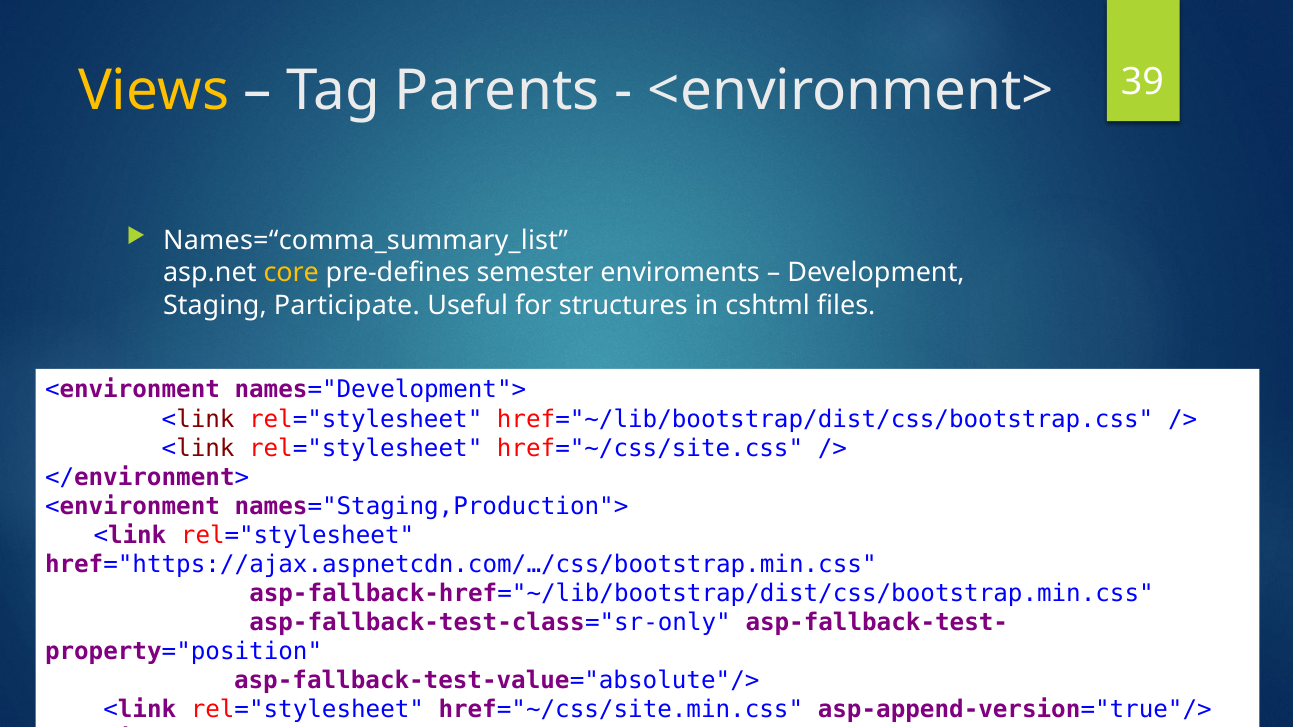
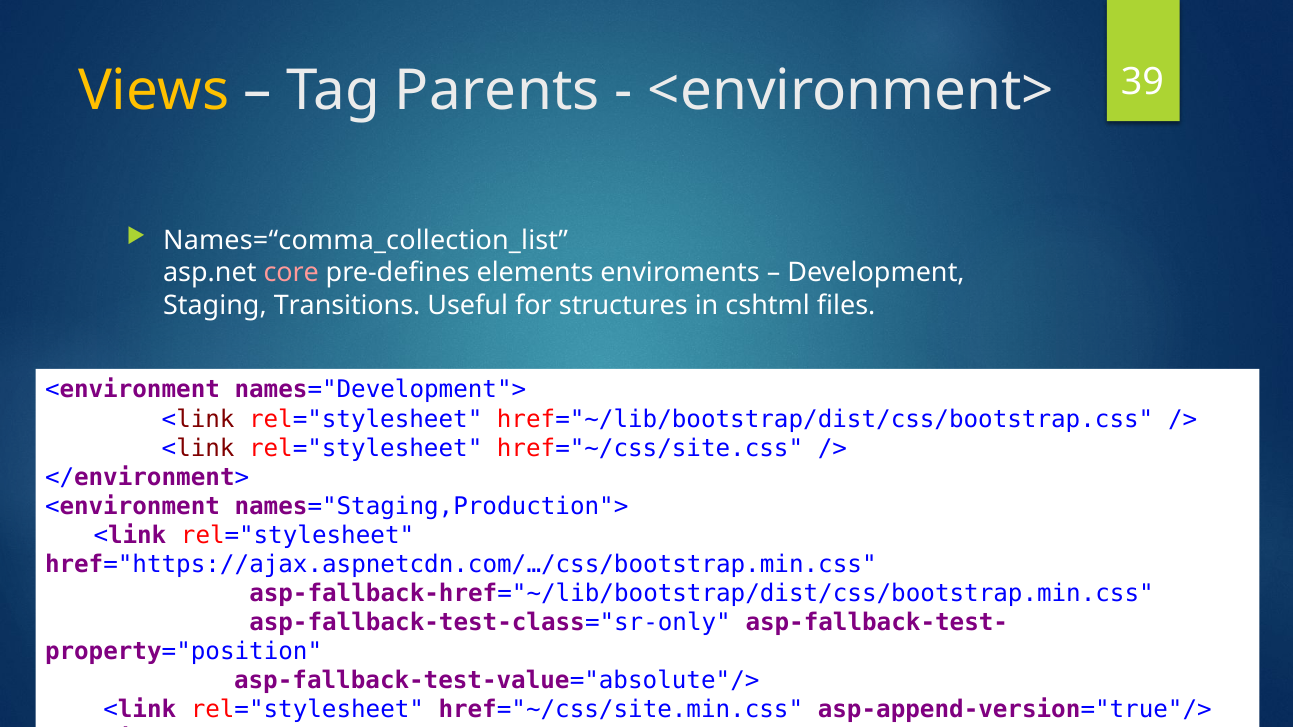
Names=“comma_summary_list: Names=“comma_summary_list -> Names=“comma_collection_list (366, 241)
core colour: yellow -> pink (291, 273)
semester: semester -> elements (535, 273)
Participate: Participate -> Transitions (347, 305)
